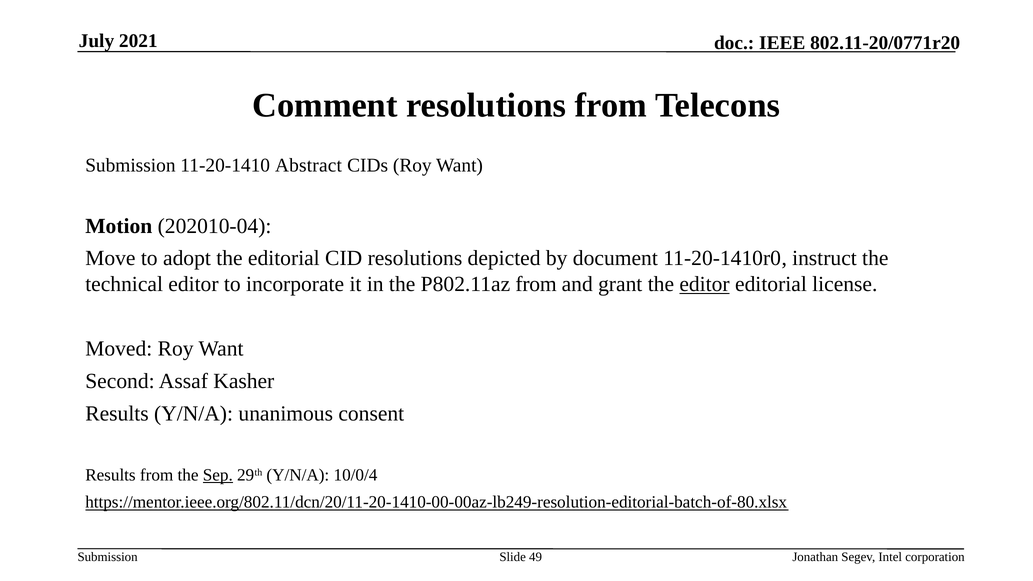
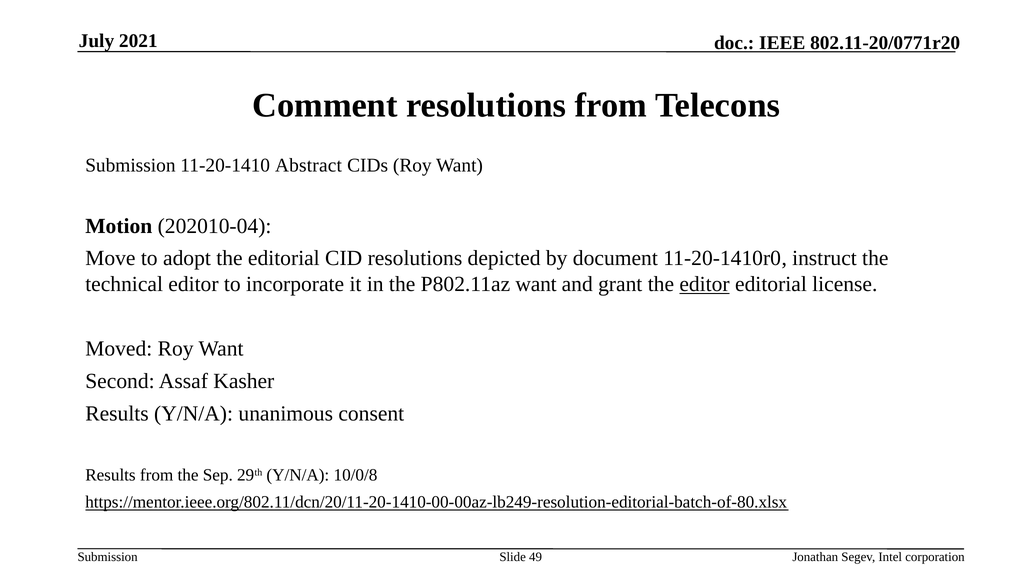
P802.11az from: from -> want (536, 284)
Sep underline: present -> none (218, 475)
10/0/4: 10/0/4 -> 10/0/8 (355, 475)
